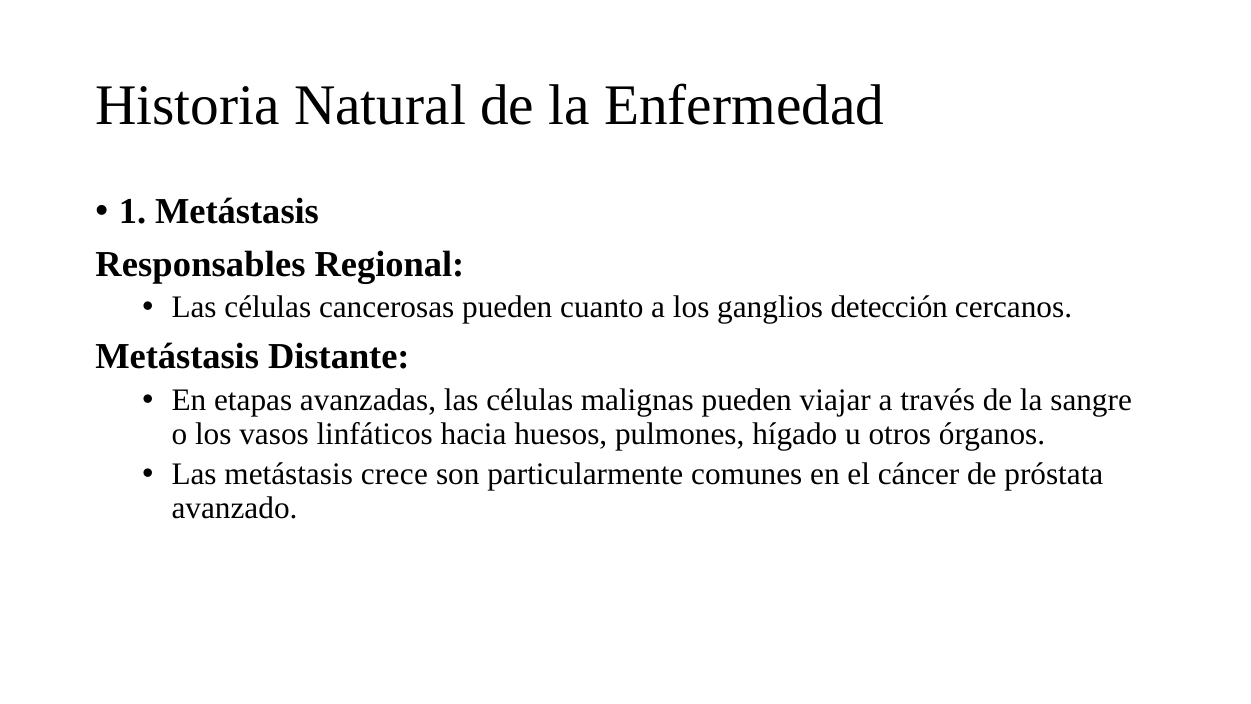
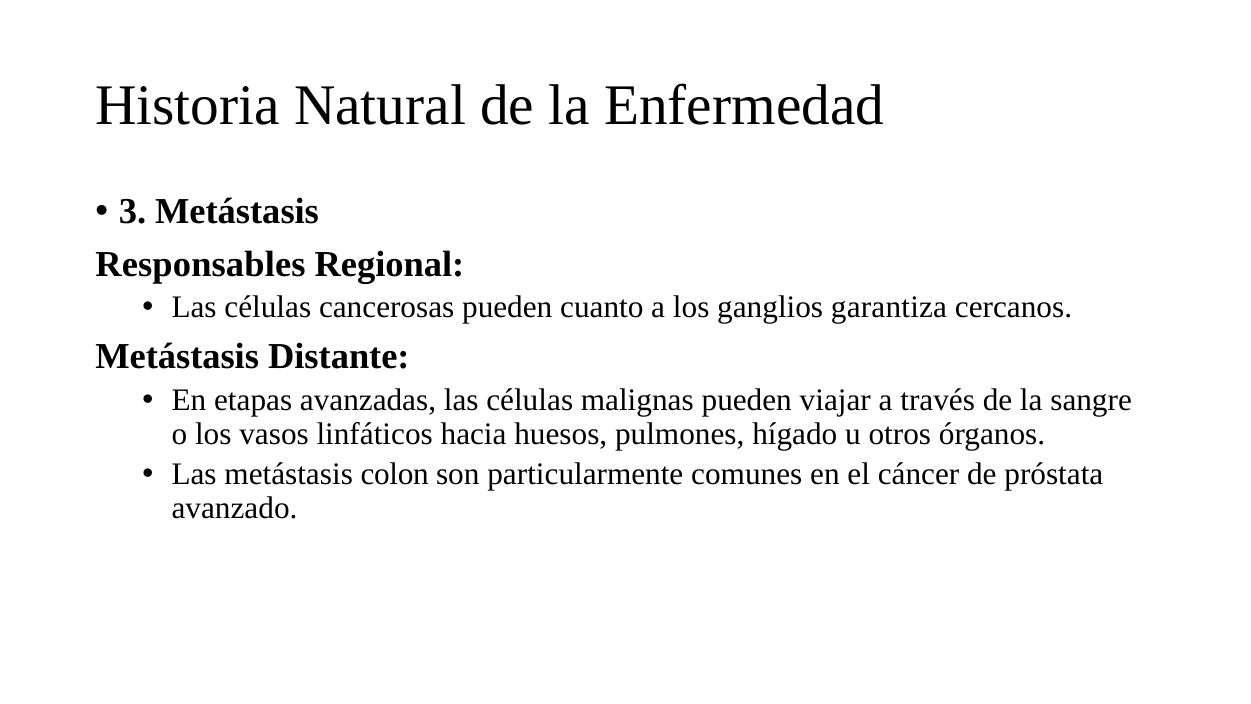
1: 1 -> 3 (132, 212)
detección: detección -> garantiza (889, 307)
crece: crece -> colon (395, 474)
